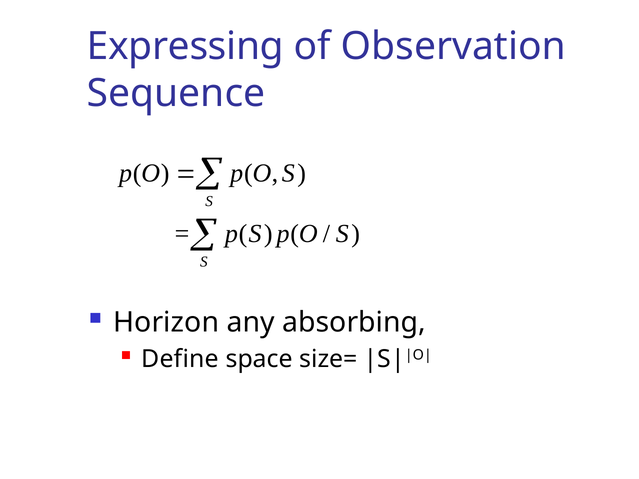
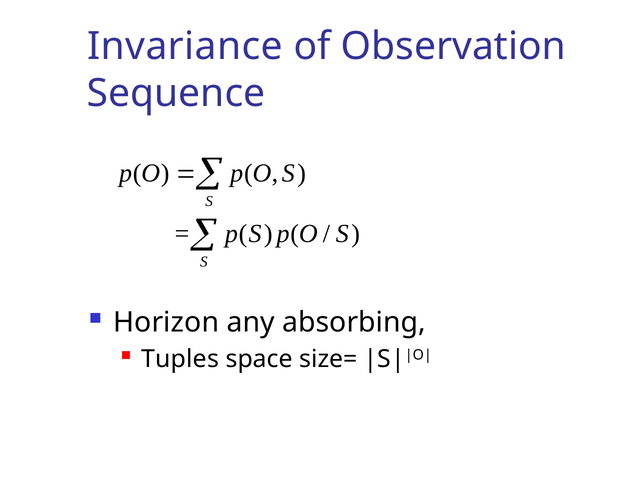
Expressing: Expressing -> Invariance (185, 46)
Define: Define -> Tuples (180, 359)
